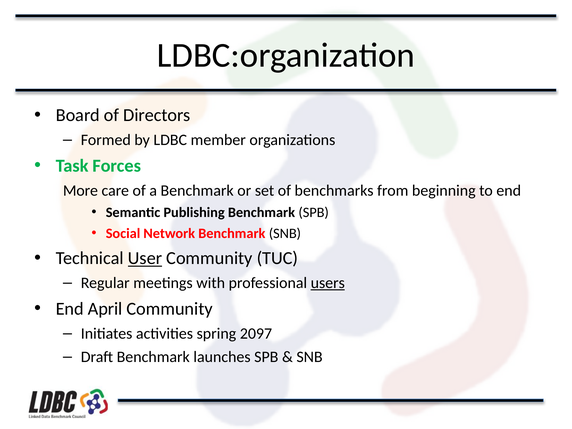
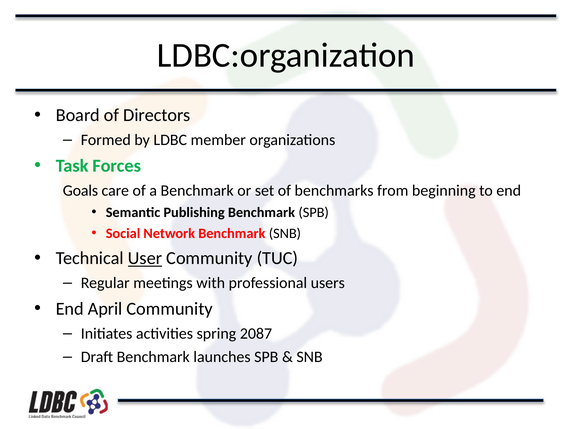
More: More -> Goals (80, 191)
users underline: present -> none (328, 283)
2097: 2097 -> 2087 (256, 334)
